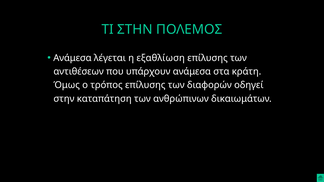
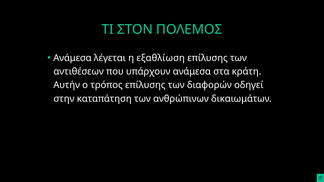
ΤΙ ΣΤΗΝ: ΣΤΗΝ -> ΣΤΟΝ (135, 29)
Όμως: Όμως -> Αυτήν (67, 85)
